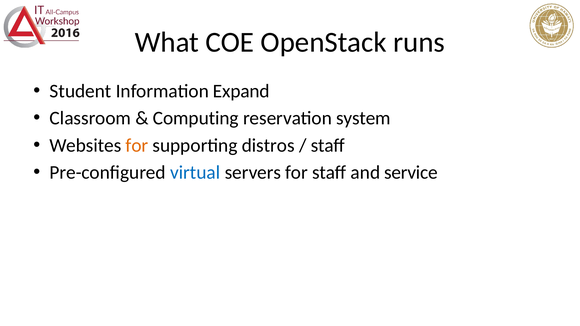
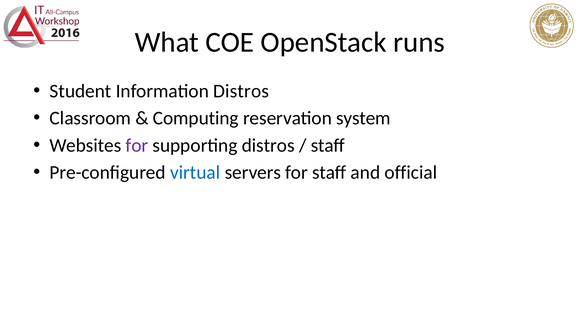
Information Expand: Expand -> Distros (241, 91)
for colour: orange -> purple (137, 145)
service: service -> official (411, 173)
